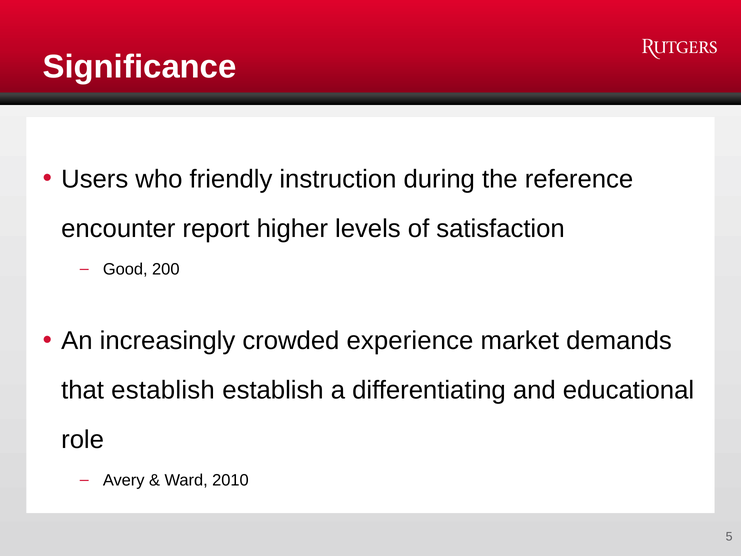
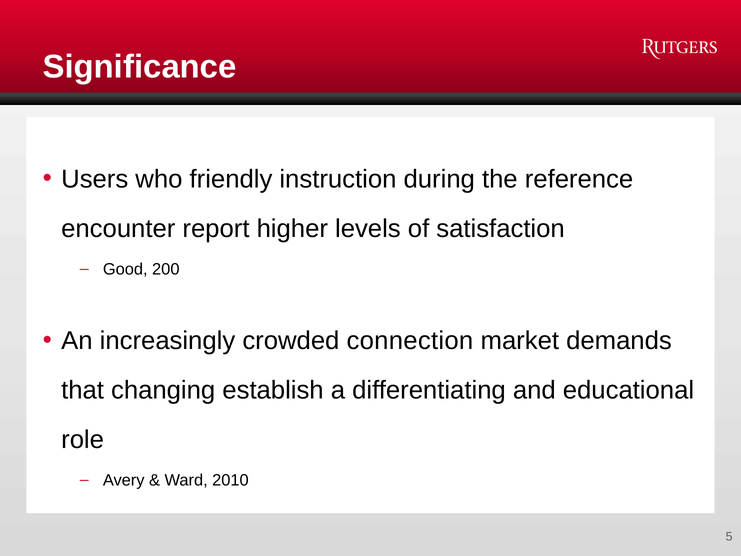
experience: experience -> connection (410, 341)
that establish: establish -> changing (163, 390)
